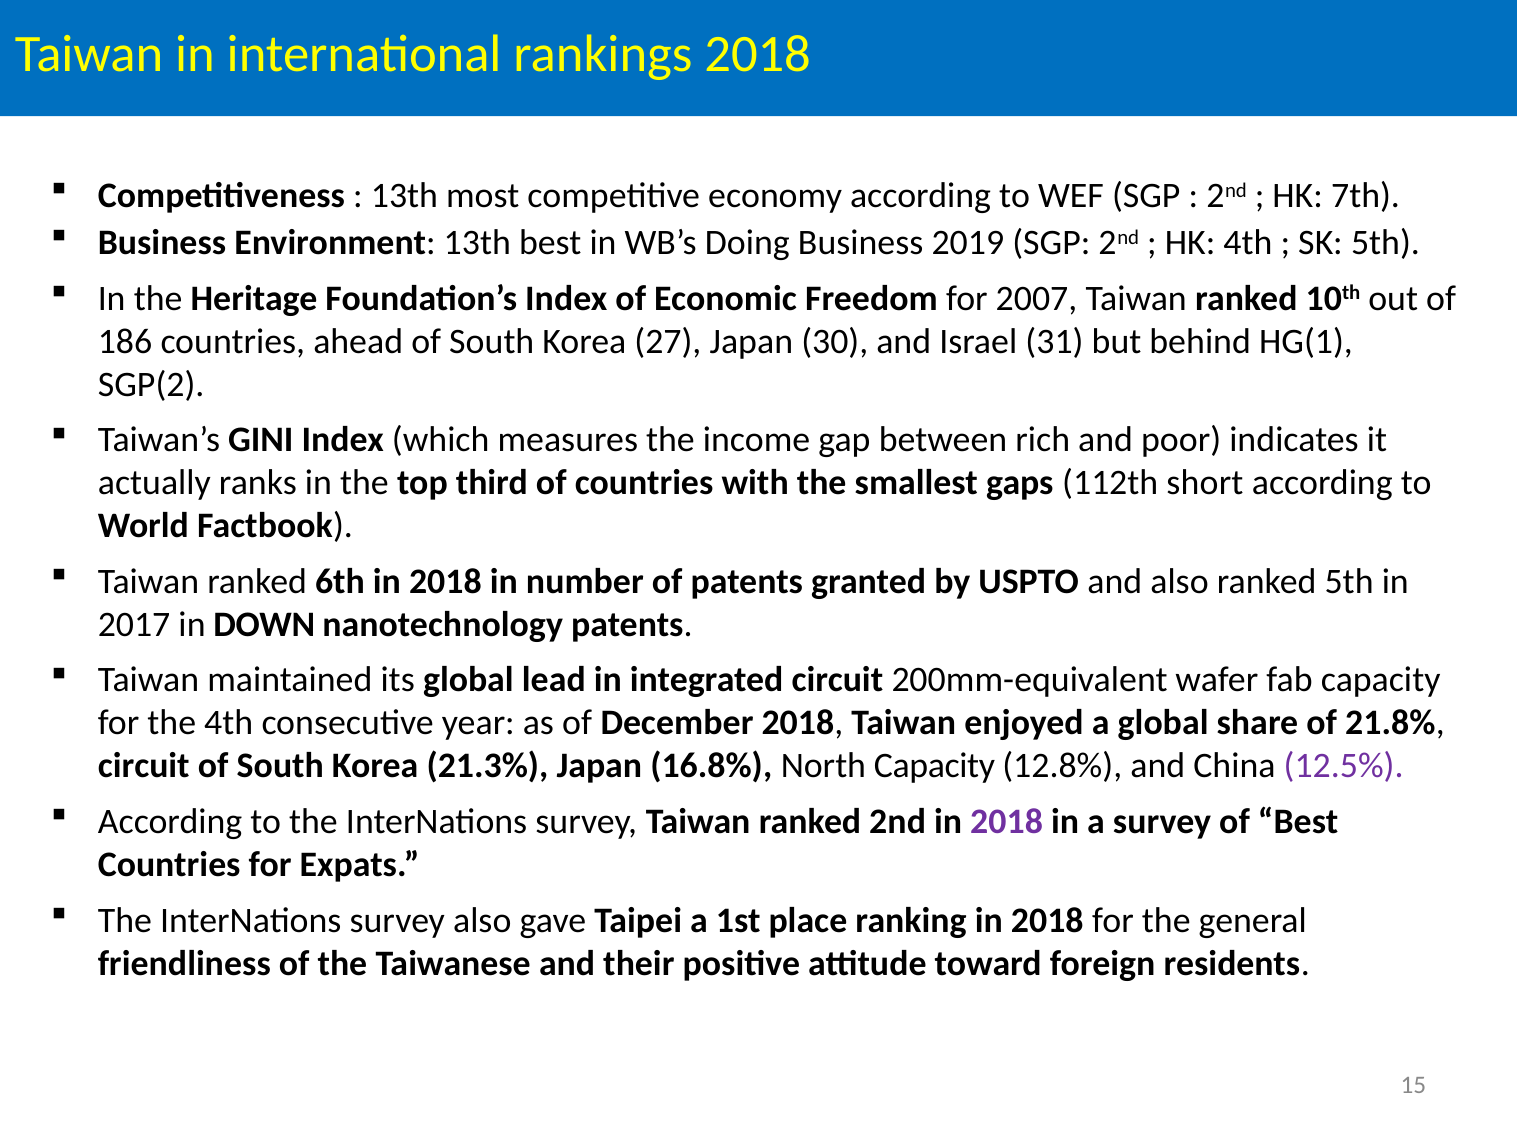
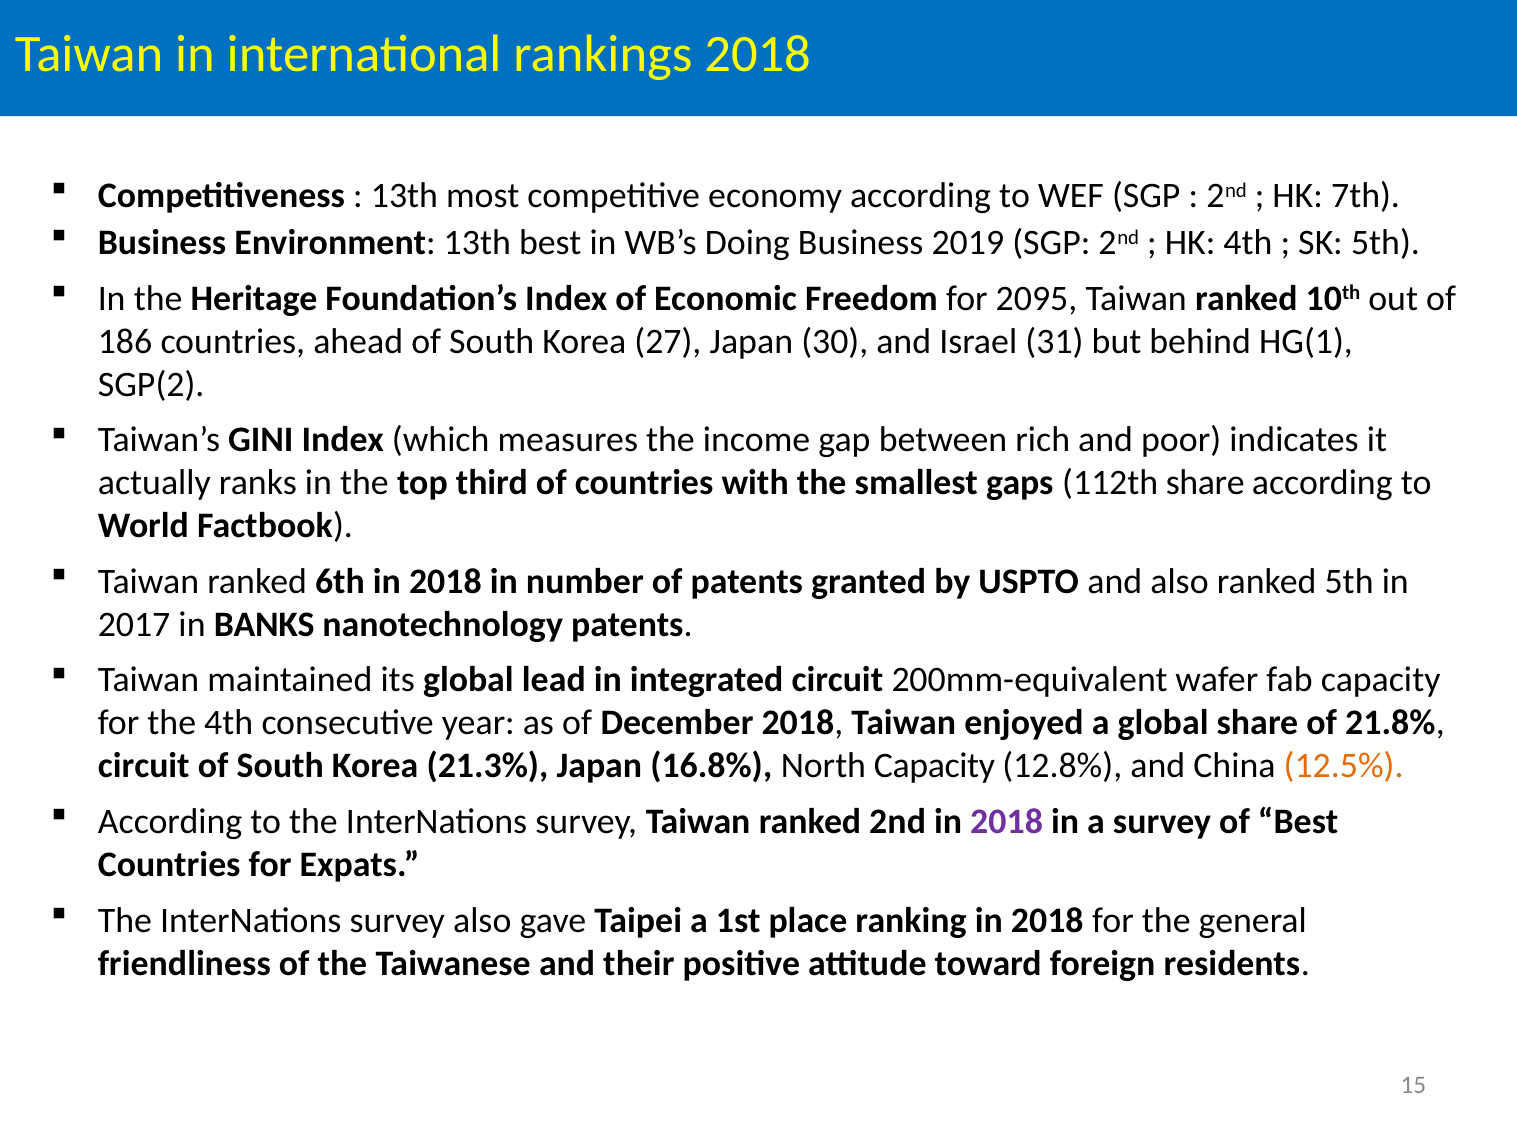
2007: 2007 -> 2095 (1036, 299)
112th short: short -> share (1205, 483)
DOWN: DOWN -> BANKS (264, 625)
12.5% colour: purple -> orange (1344, 767)
